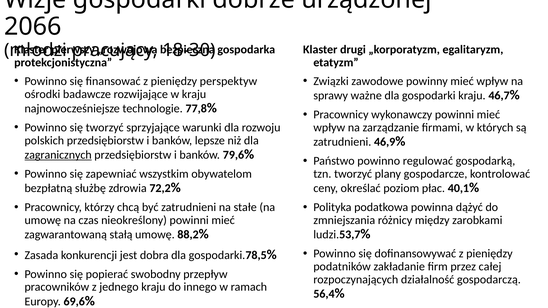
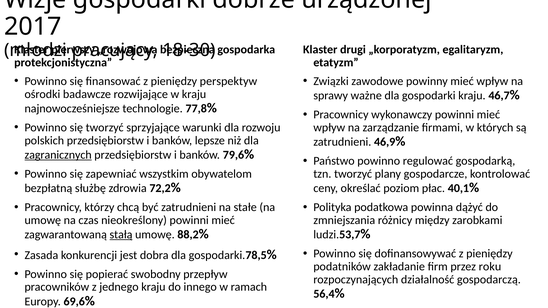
2066: 2066 -> 2017 (33, 27)
stałą underline: none -> present (121, 235)
całej: całej -> roku (490, 267)
